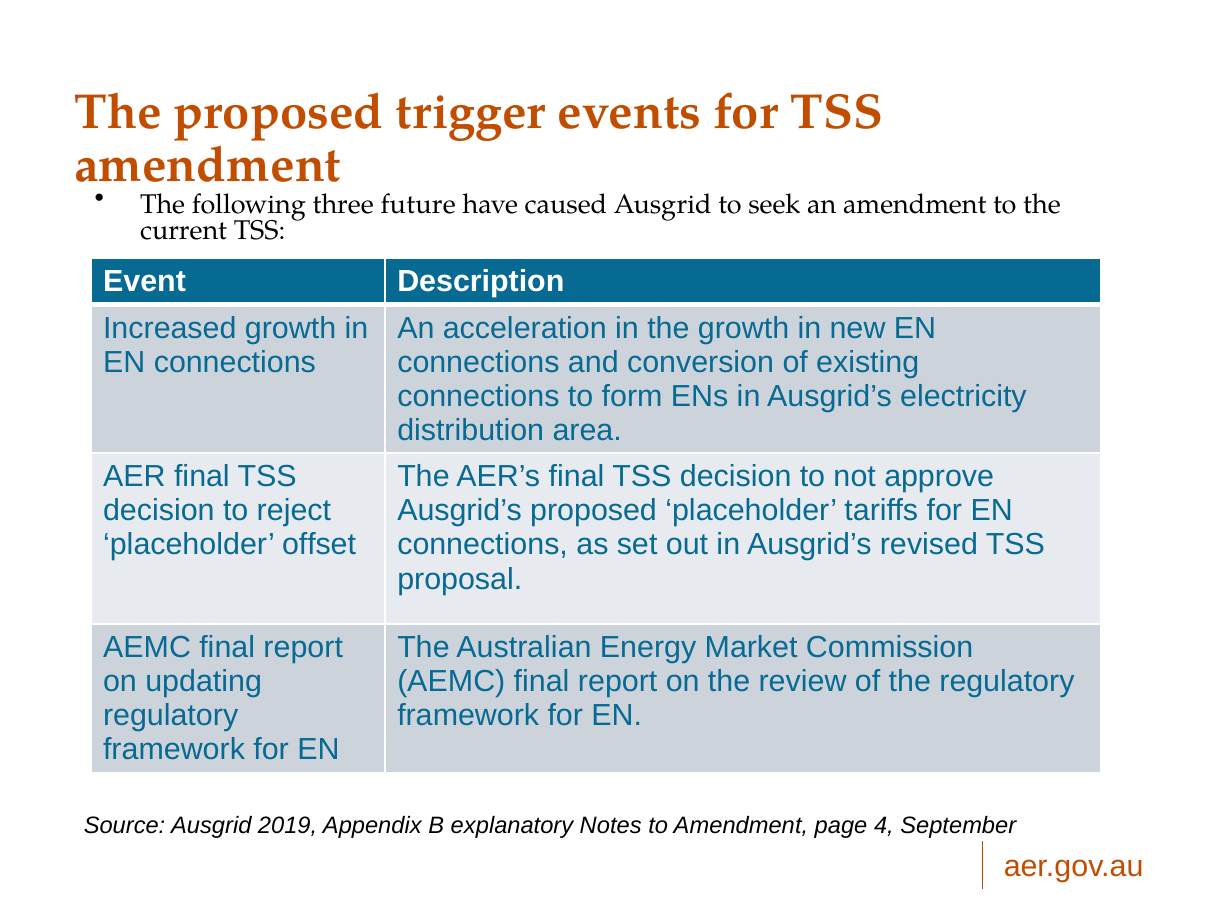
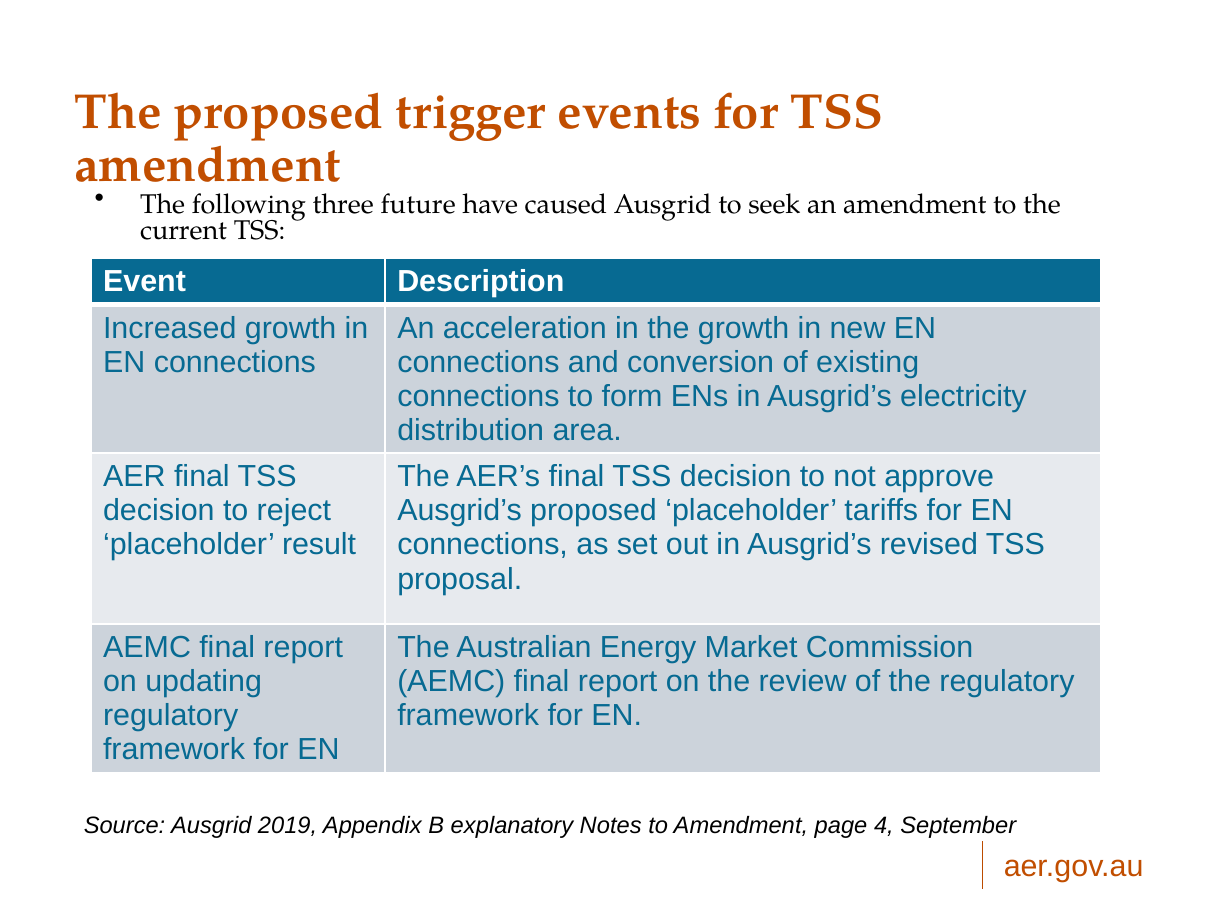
offset: offset -> result (319, 545)
